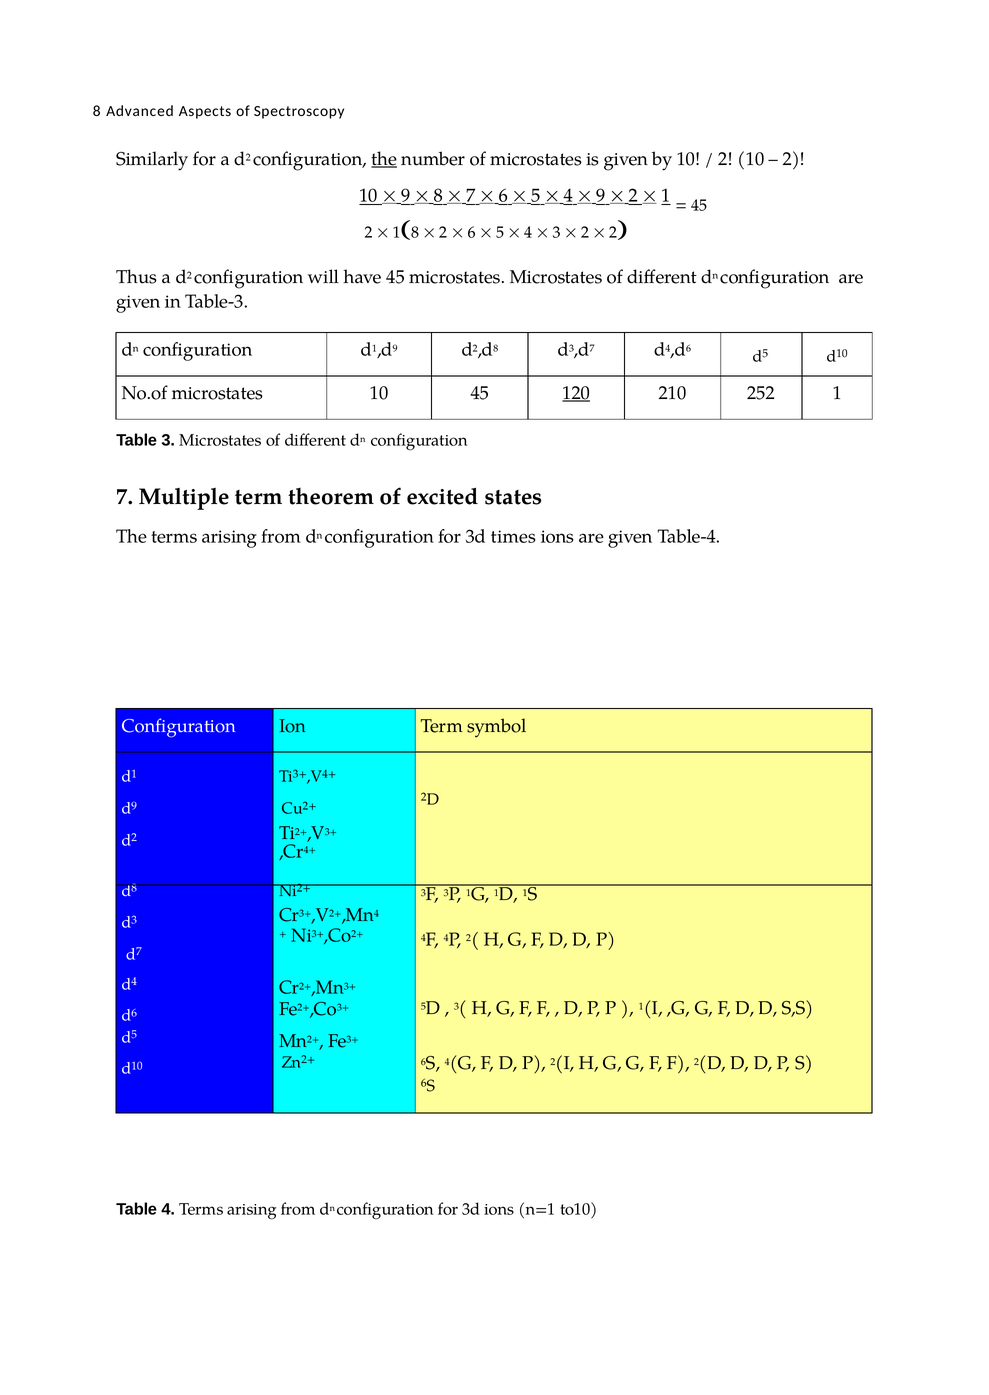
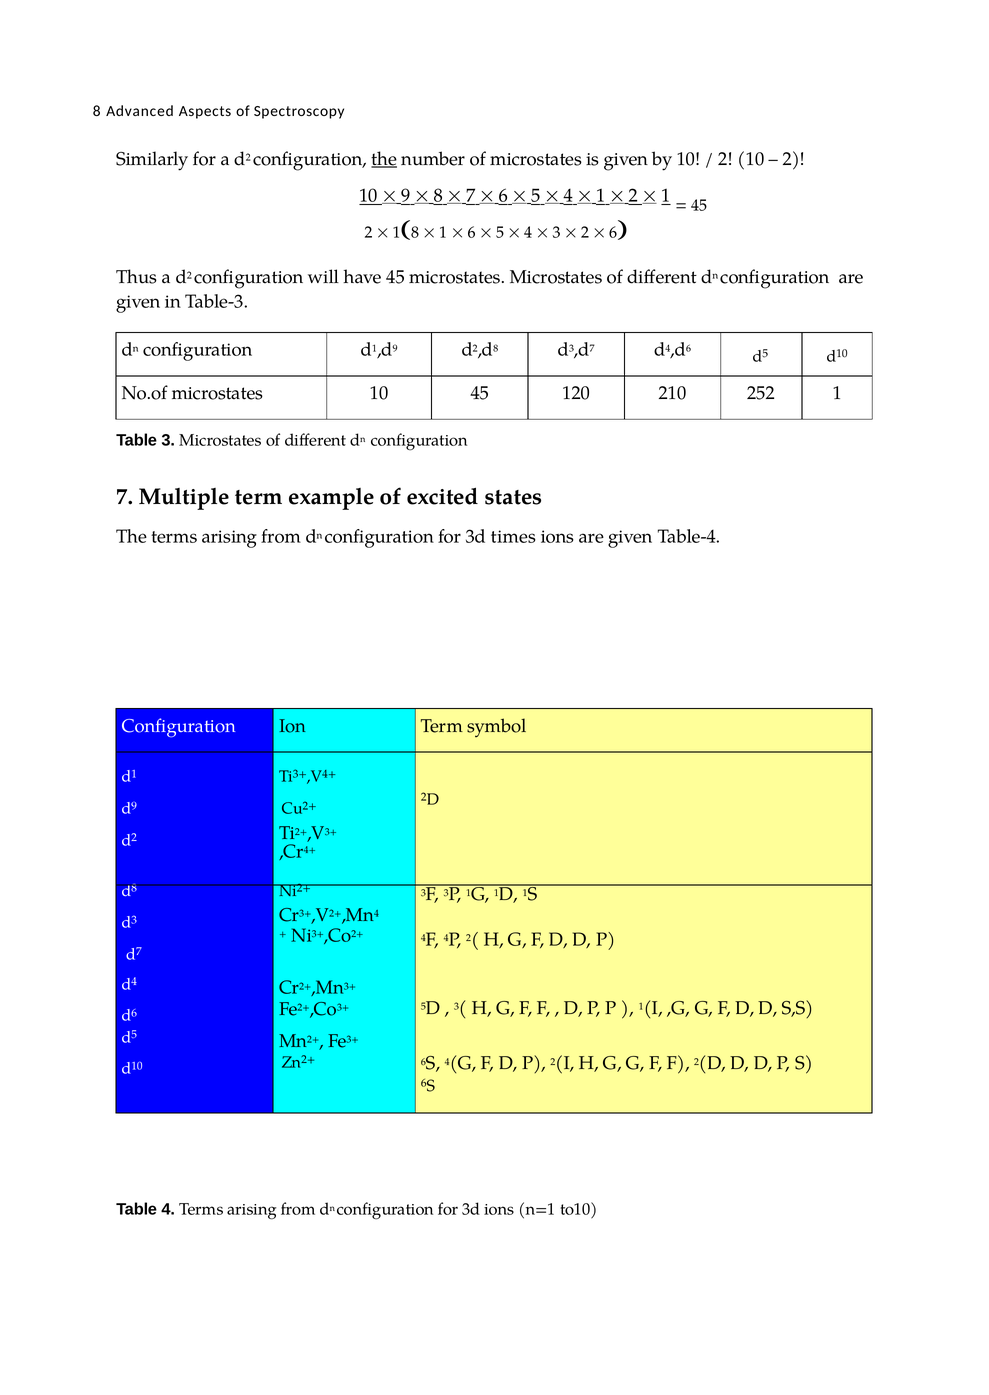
9: 9 -> 1 (601, 196)
2: 2 -> 1 (443, 233)
2: 2 -> 6 (613, 233)
120 underline: present -> none (576, 393)
theorem: theorem -> example (331, 497)
